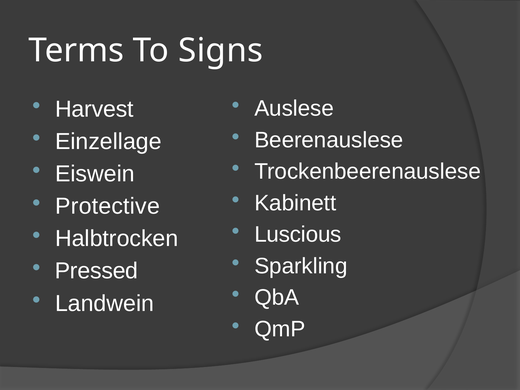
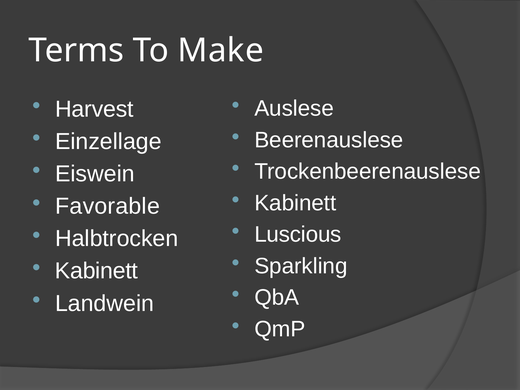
Signs: Signs -> Make (221, 50)
Protective: Protective -> Favorable (108, 206)
Pressed: Pressed -> Kabinett (96, 271)
